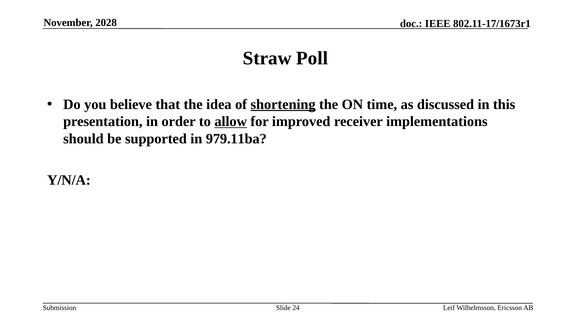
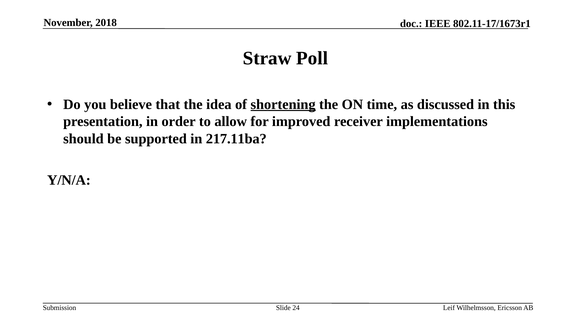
2028: 2028 -> 2018 (106, 23)
allow underline: present -> none (231, 122)
979.11ba: 979.11ba -> 217.11ba (236, 139)
